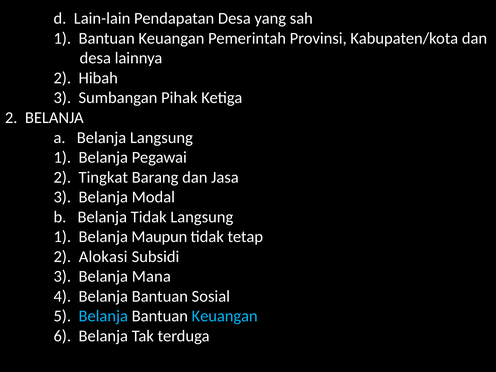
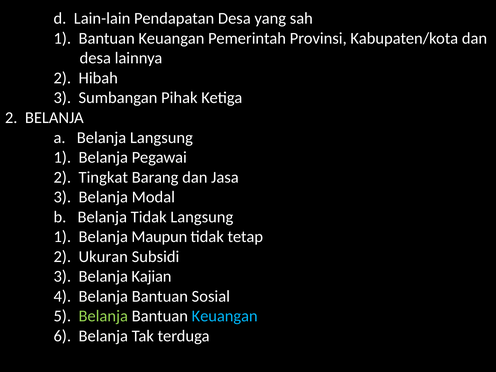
Alokasi: Alokasi -> Ukuran (103, 257)
Mana: Mana -> Kajian (151, 276)
Belanja colour: light blue -> light green (103, 316)
